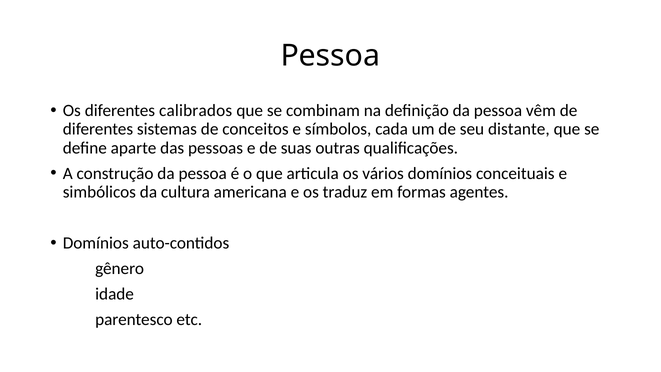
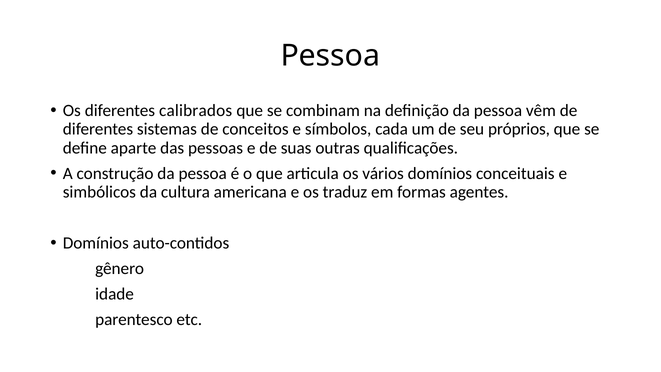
distante: distante -> próprios (519, 129)
